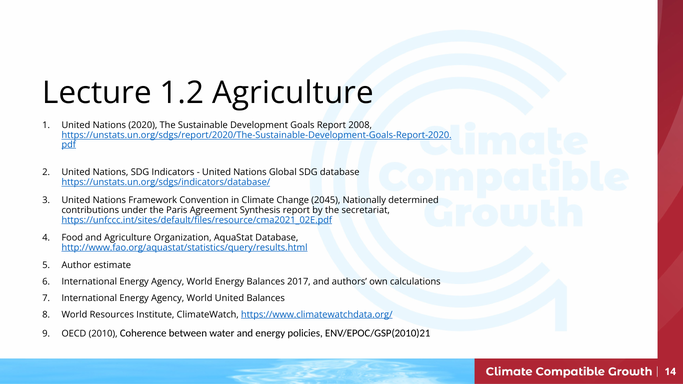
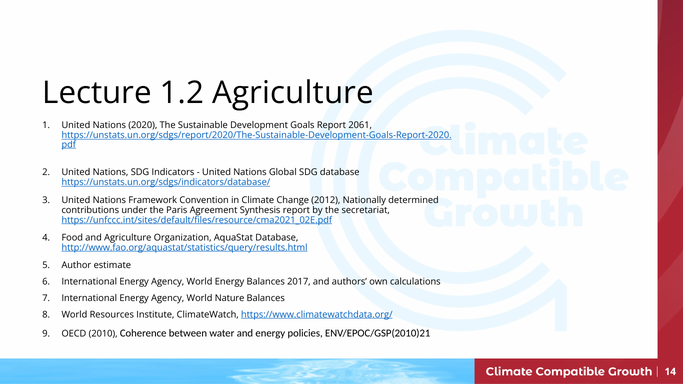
2008: 2008 -> 2061 (360, 125)
2045: 2045 -> 2012 (326, 200)
World United: United -> Nature (230, 298)
